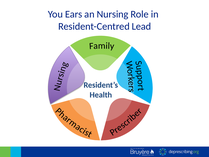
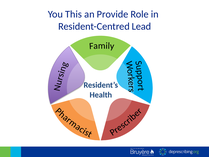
Ears: Ears -> This (74, 14)
Nursing: Nursing -> Provide (113, 14)
